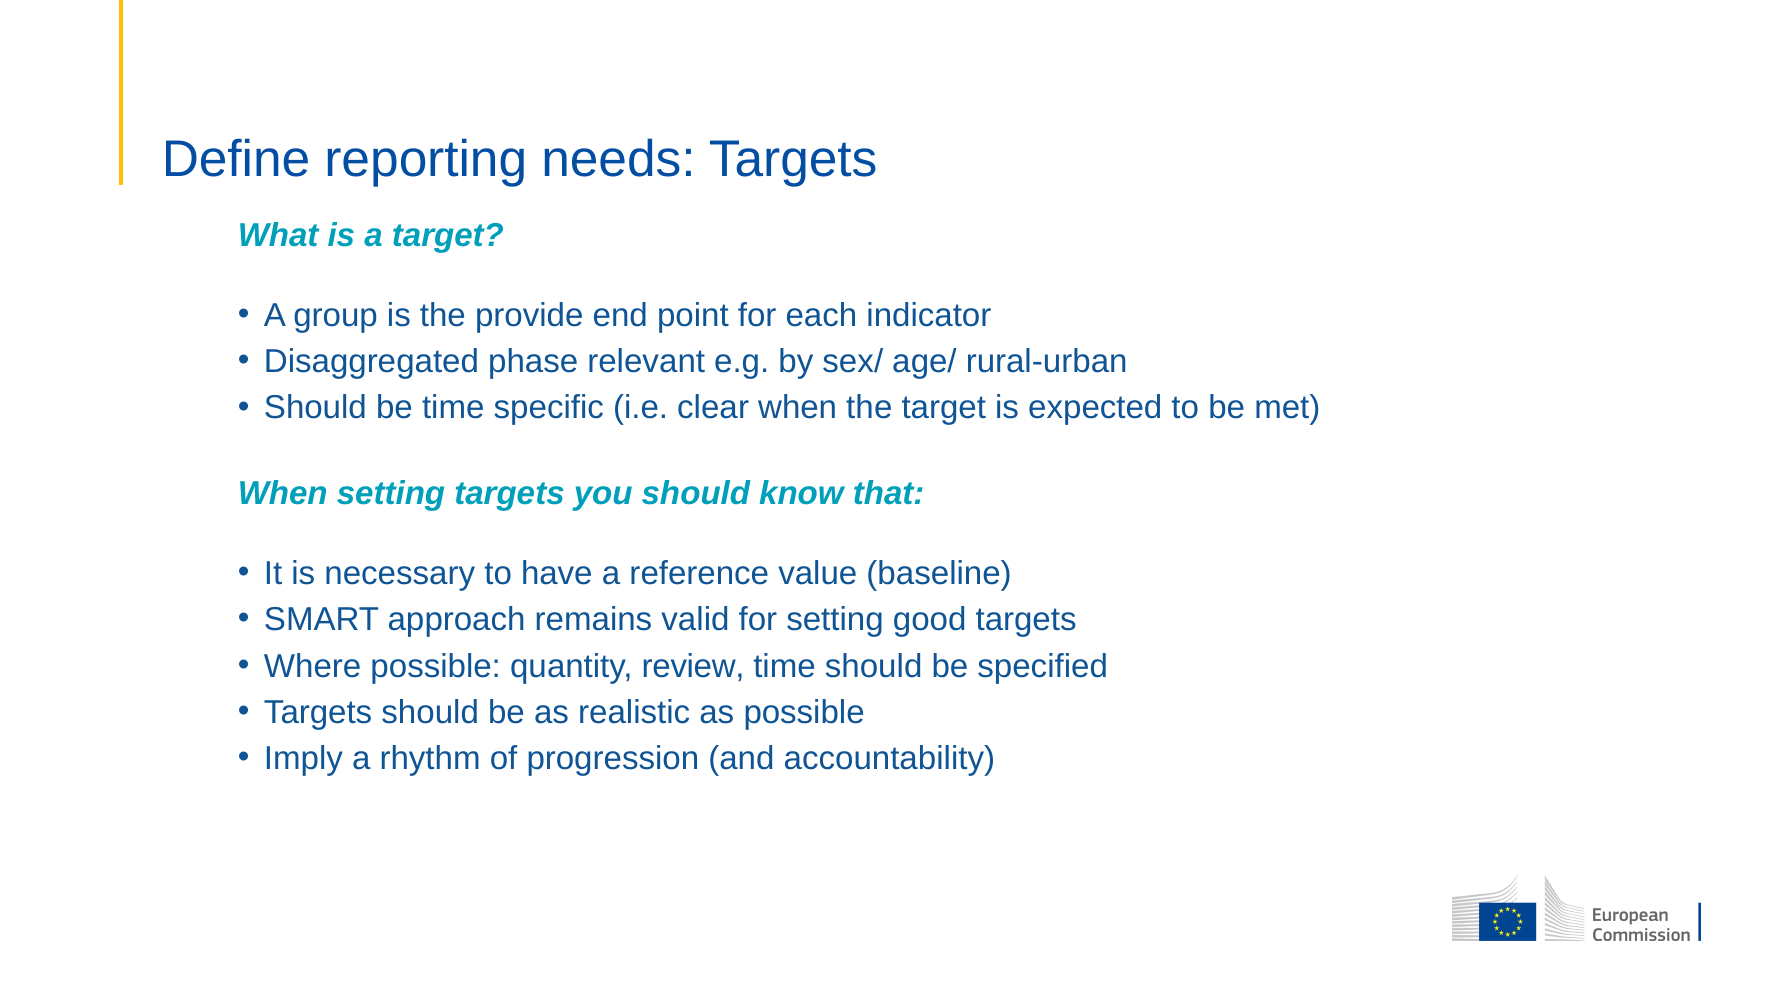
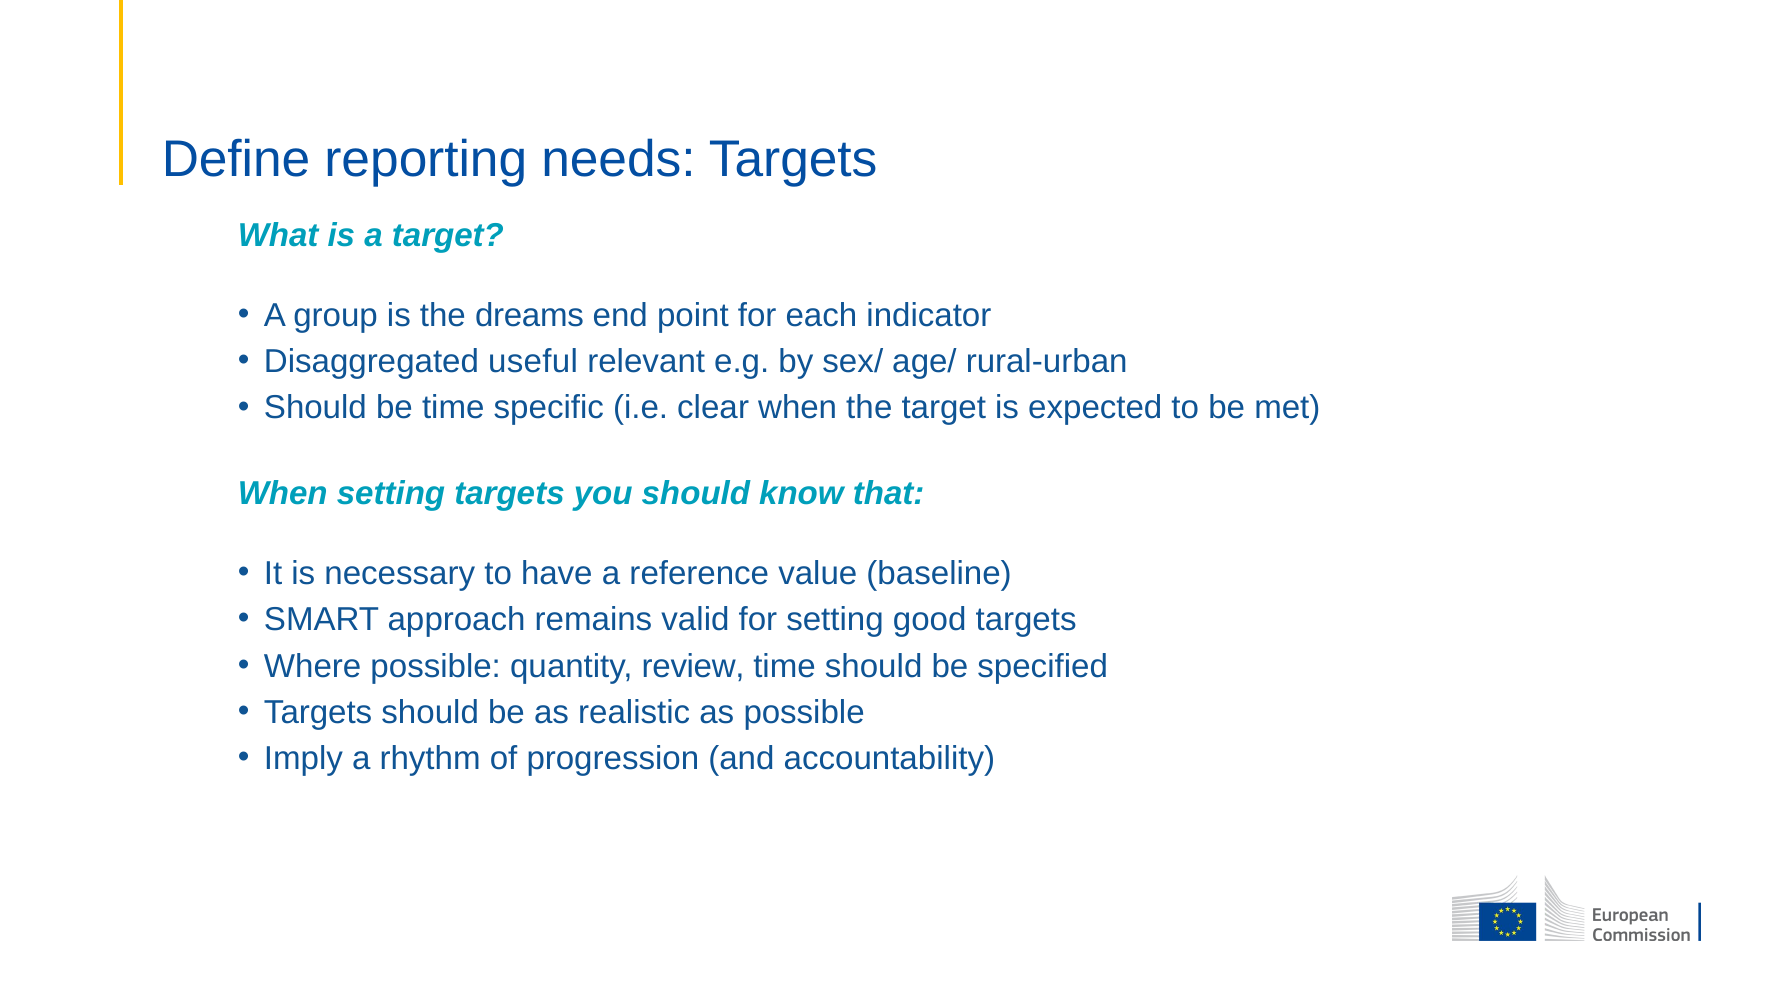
provide: provide -> dreams (529, 315)
phase: phase -> useful (533, 362)
